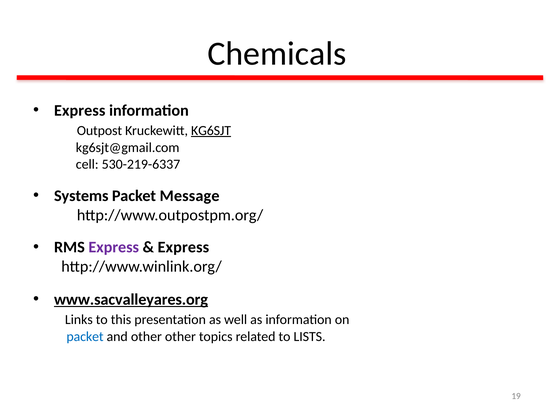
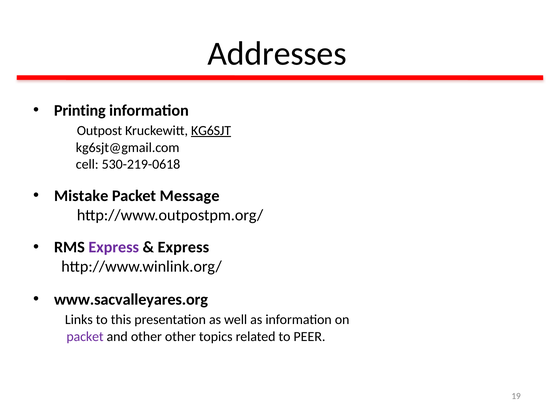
Chemicals: Chemicals -> Addresses (277, 54)
Express: Express -> Printing (80, 111)
530-219-6337: 530-219-6337 -> 530-219-0618 (141, 164)
Systems: Systems -> Mistake (81, 196)
www.sacvalleyares.org underline: present -> none (131, 300)
packet colour: blue -> purple (85, 337)
LISTS: LISTS -> PEER (309, 337)
